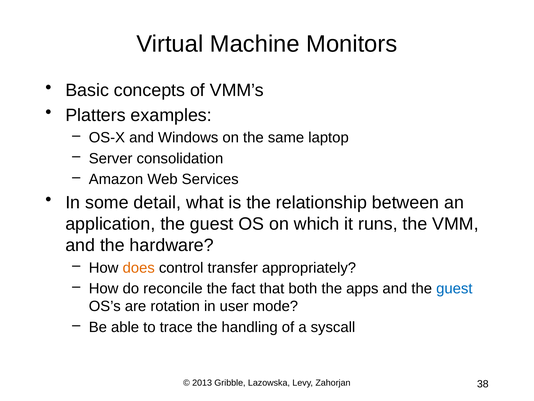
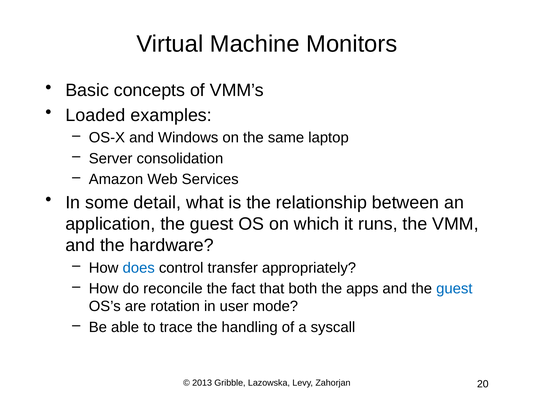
Platters: Platters -> Loaded (95, 115)
does colour: orange -> blue (139, 267)
38: 38 -> 20 (483, 383)
